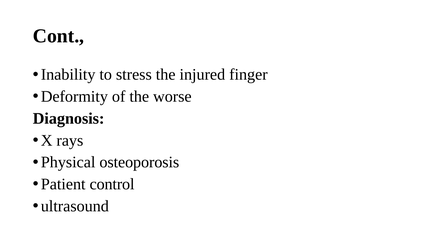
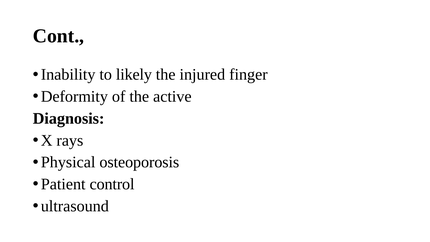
stress: stress -> likely (134, 75)
worse: worse -> active (172, 97)
